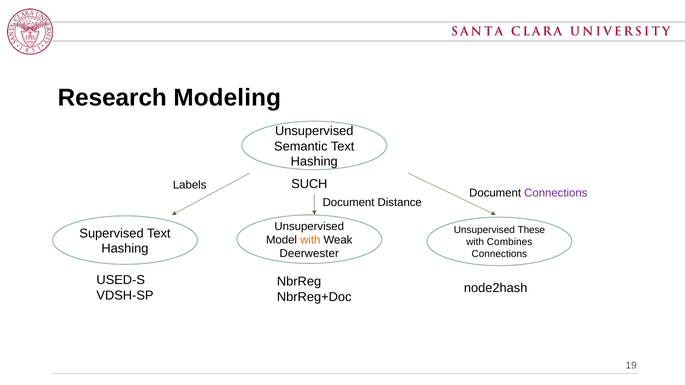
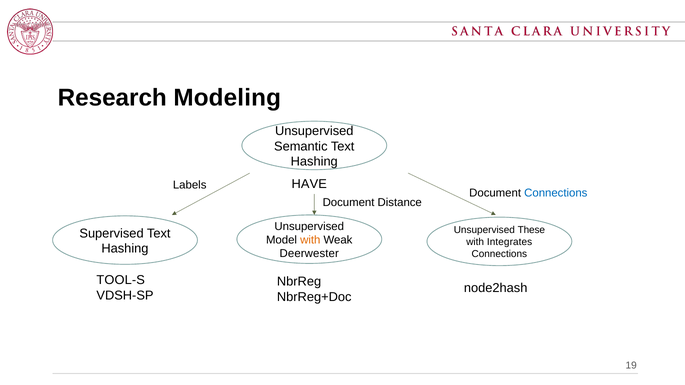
SUCH: SUCH -> HAVE (309, 184)
Connections colour: purple -> blue (556, 193)
Combines: Combines -> Integrates (510, 242)
USED-S: USED-S -> TOOL-S (121, 280)
